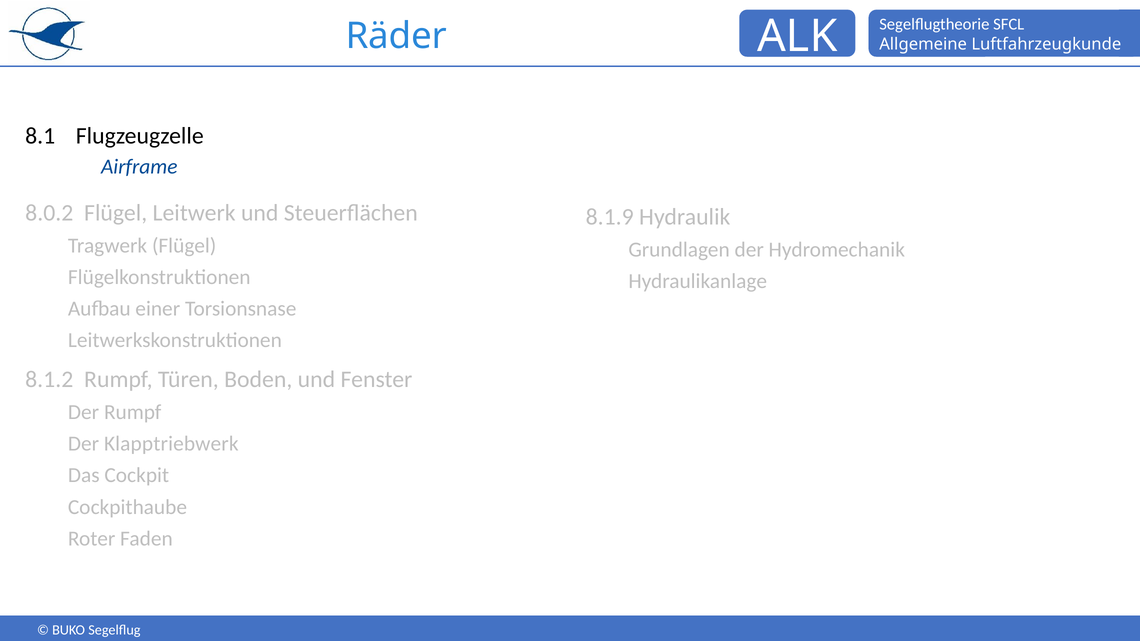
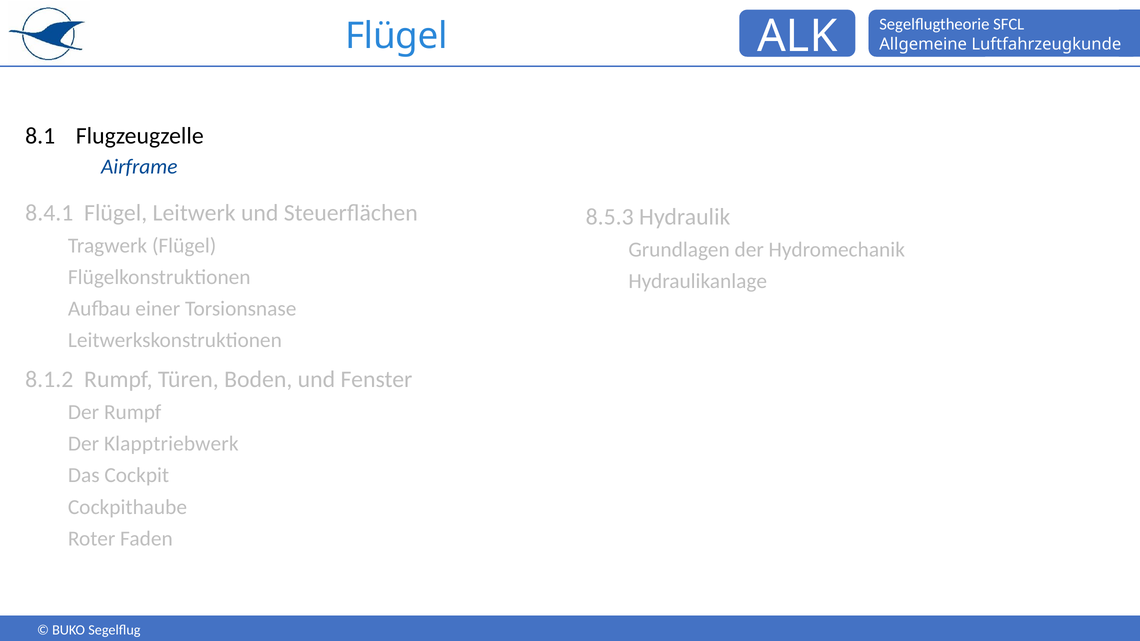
Räder: Räder -> Flügel (396, 36)
8.0.2: 8.0.2 -> 8.4.1 (49, 213)
8.1.9: 8.1.9 -> 8.5.3 (610, 217)
